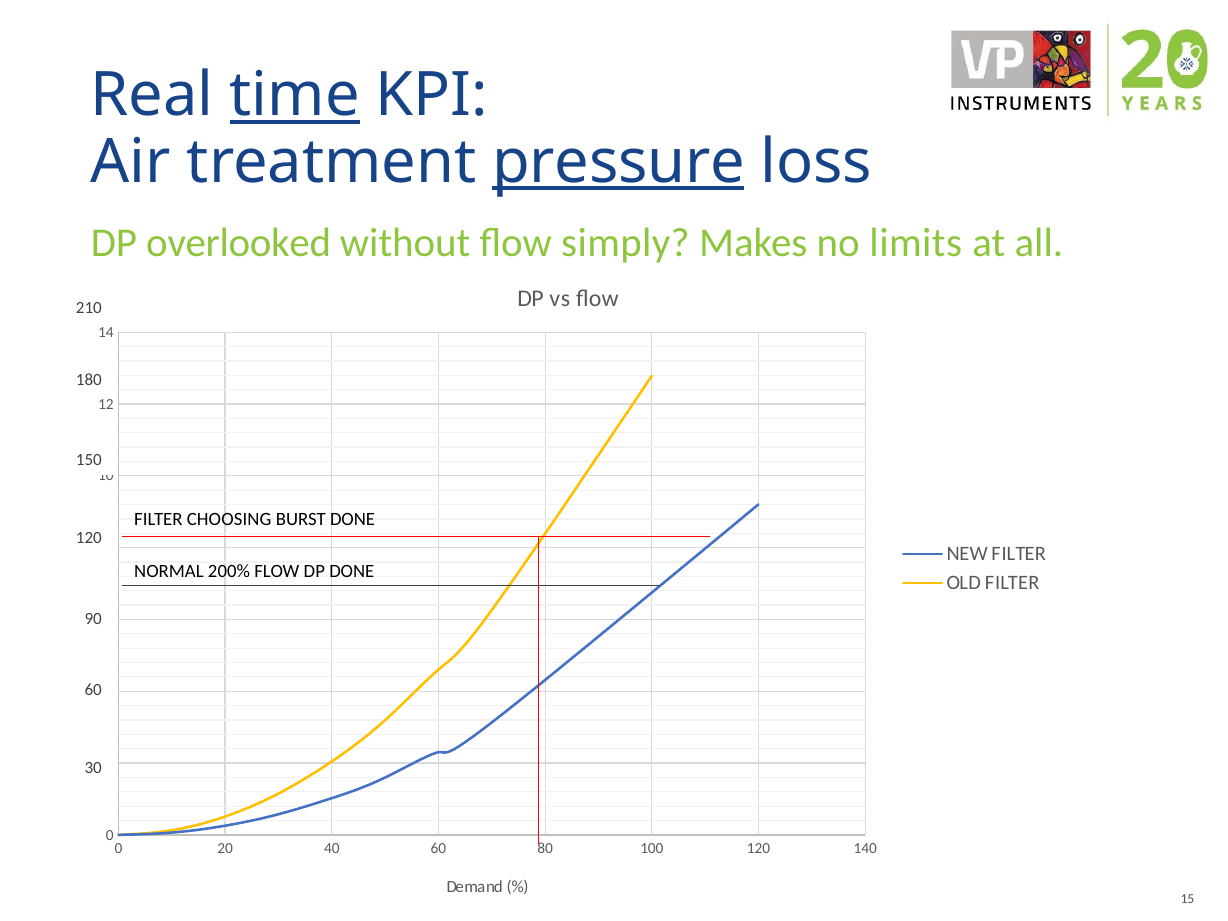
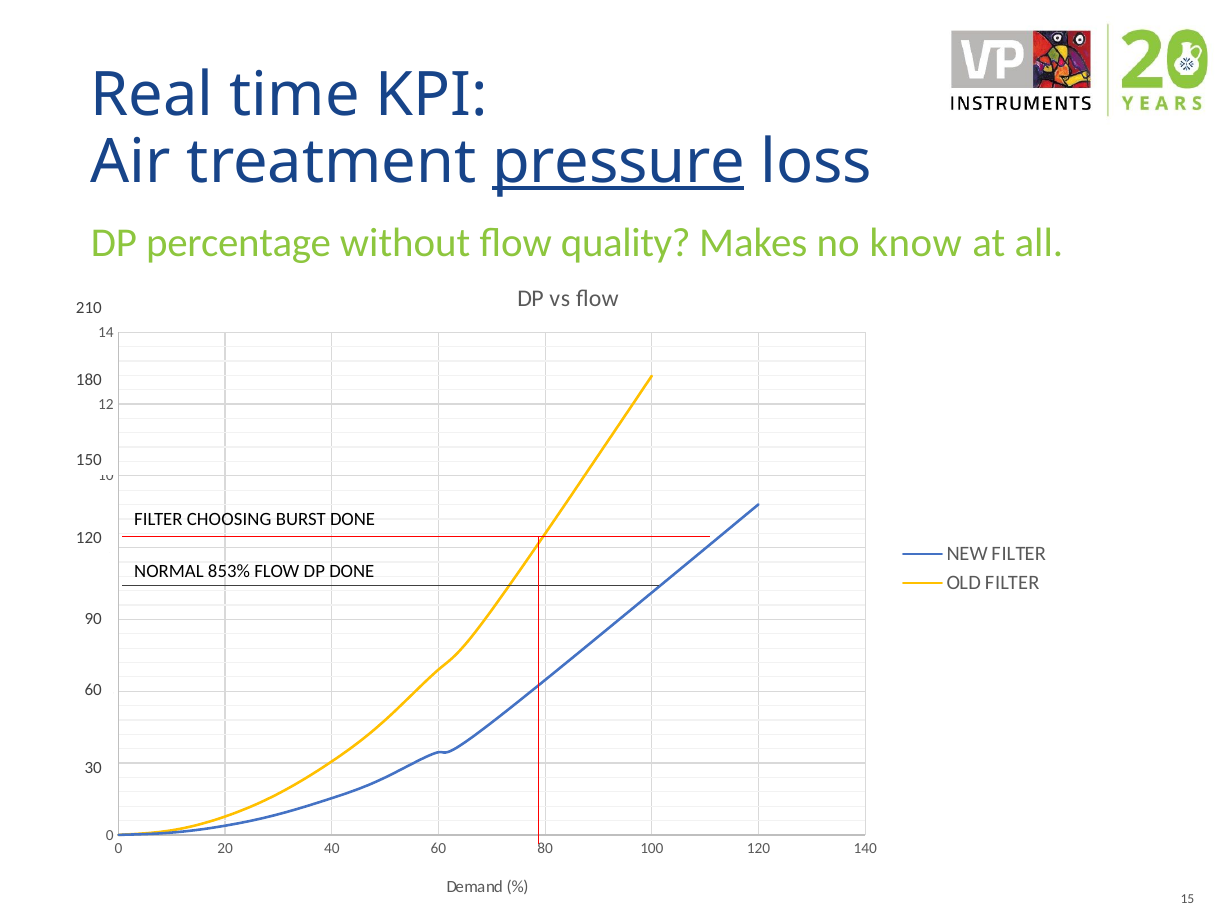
time underline: present -> none (295, 95)
overlooked: overlooked -> percentage (239, 243)
simply: simply -> quality (626, 243)
limits: limits -> know (916, 243)
200%: 200% -> 853% (229, 572)
